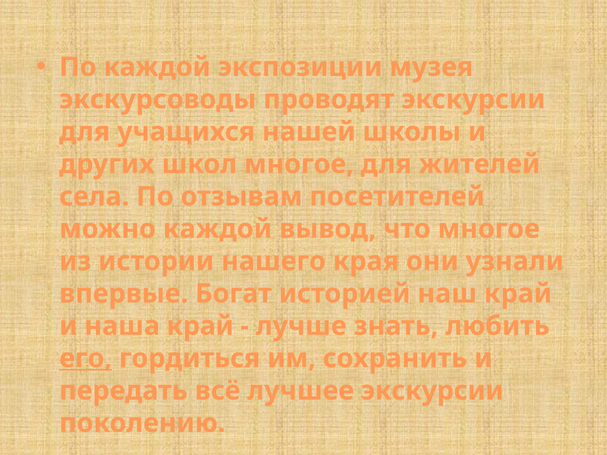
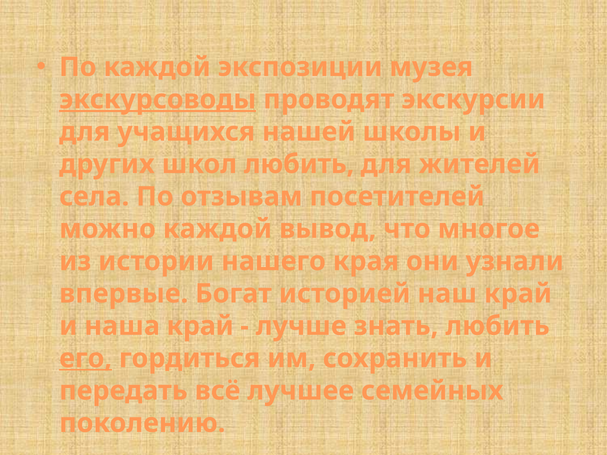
экскурсоводы underline: none -> present (158, 99)
школ многое: многое -> любить (299, 164)
лучшее экскурсии: экскурсии -> семейных (432, 391)
